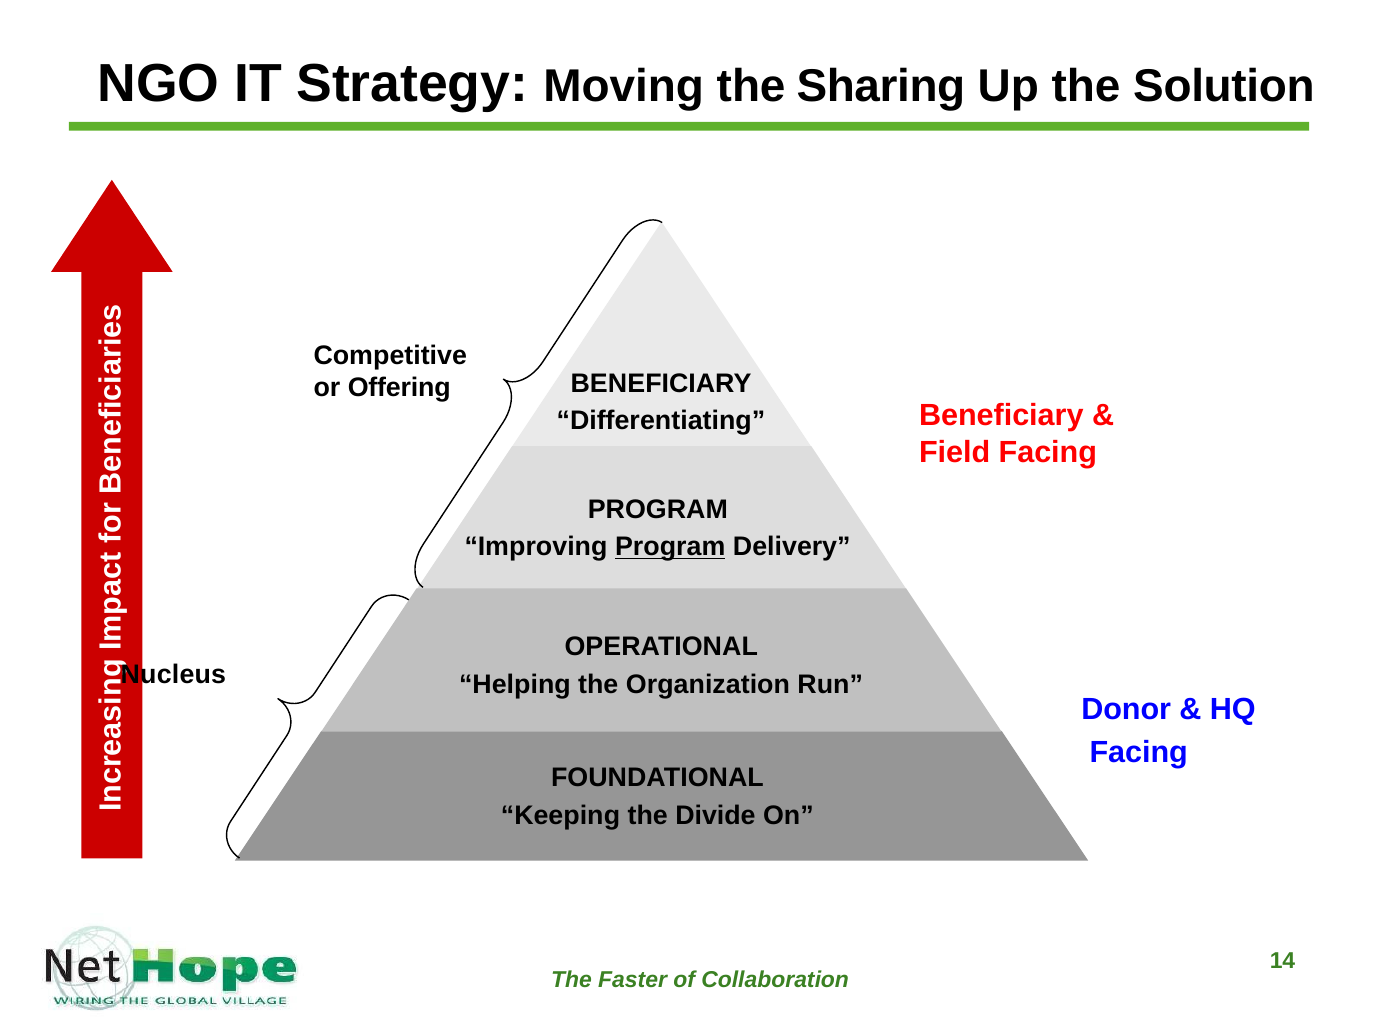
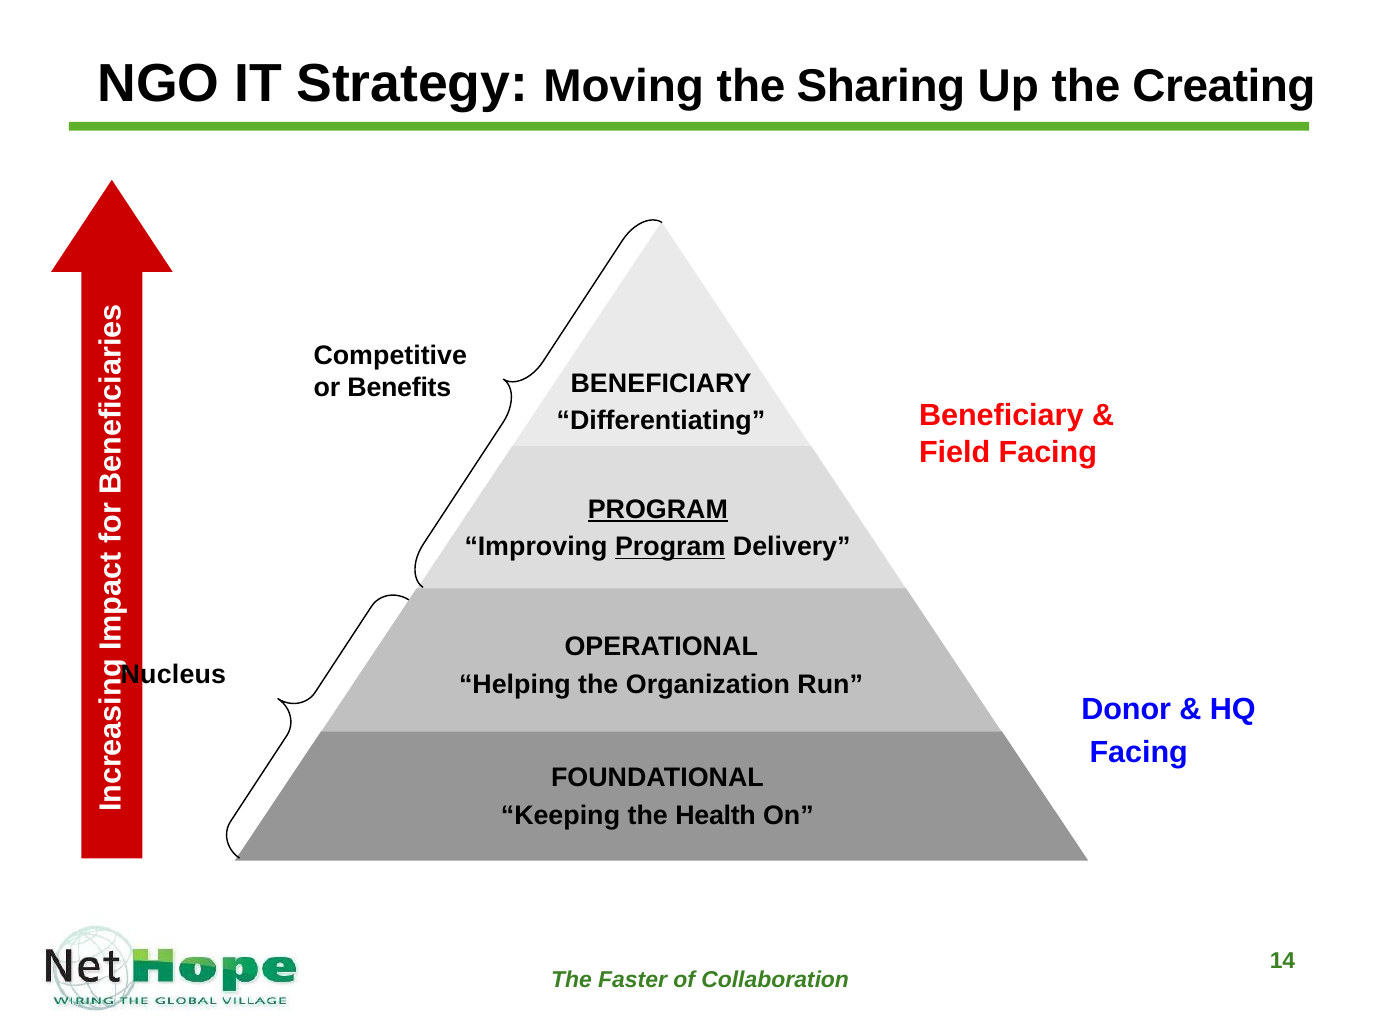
Solution: Solution -> Creating (1224, 87)
Offering: Offering -> Benefits (399, 388)
PROGRAM underline: none -> present (658, 510)
Divide: Divide -> Health (716, 816)
